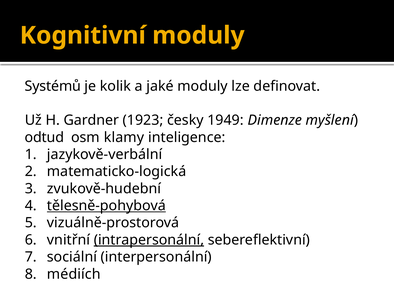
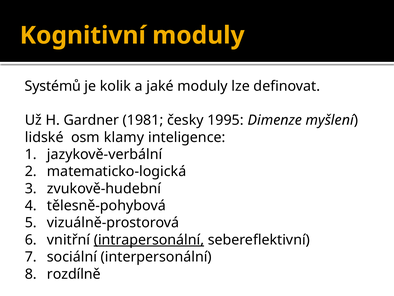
1923: 1923 -> 1981 (143, 120)
1949: 1949 -> 1995 (225, 120)
odtud: odtud -> lidské (44, 137)
tělesně-pohybová underline: present -> none (106, 205)
médiích: médiích -> rozdílně (74, 274)
